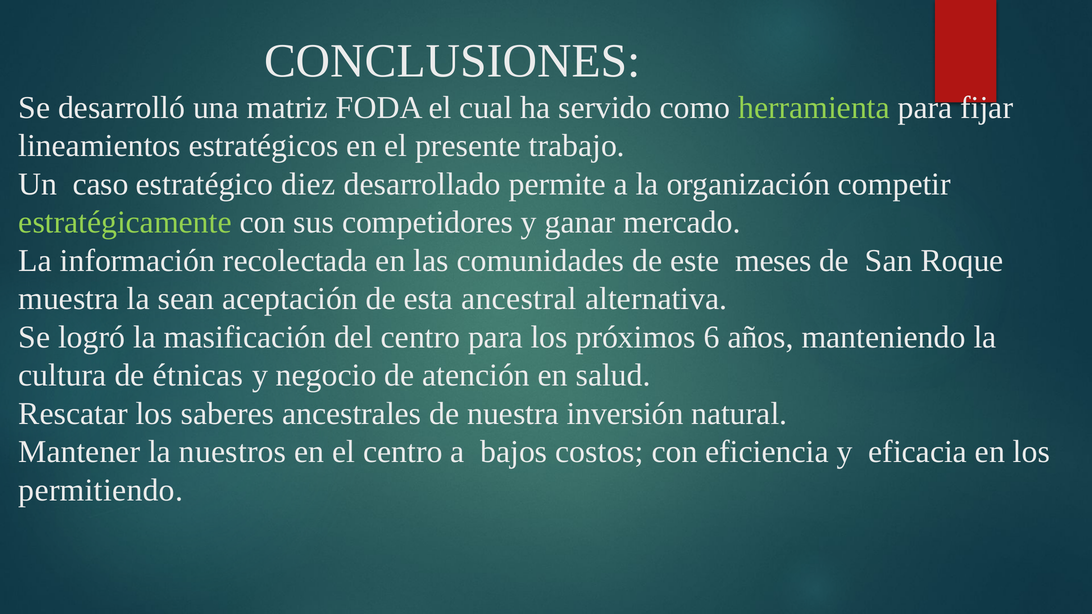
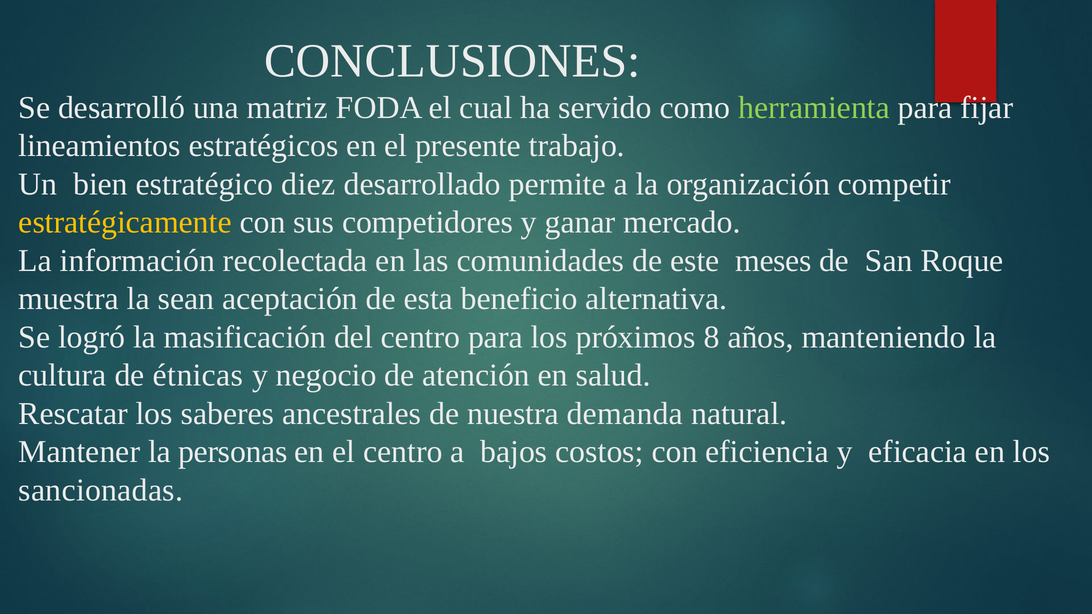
caso: caso -> bien (101, 184)
estratégicamente colour: light green -> yellow (125, 223)
ancestral: ancestral -> beneficio (519, 299)
6: 6 -> 8 (712, 337)
inversión: inversión -> demanda (625, 414)
nuestros: nuestros -> personas (233, 452)
permitiendo: permitiendo -> sancionadas (101, 490)
